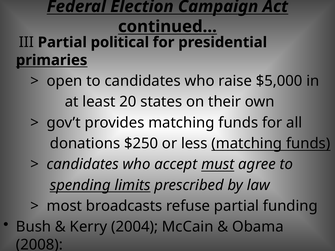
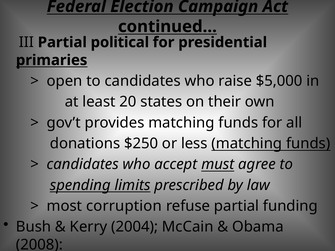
broadcasts: broadcasts -> corruption (124, 206)
